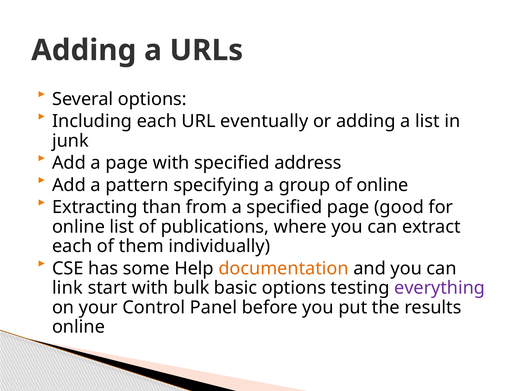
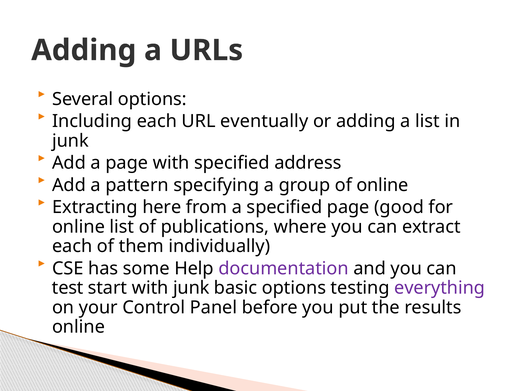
than: than -> here (162, 207)
documentation colour: orange -> purple (284, 269)
link: link -> test (68, 288)
with bulk: bulk -> junk (191, 288)
